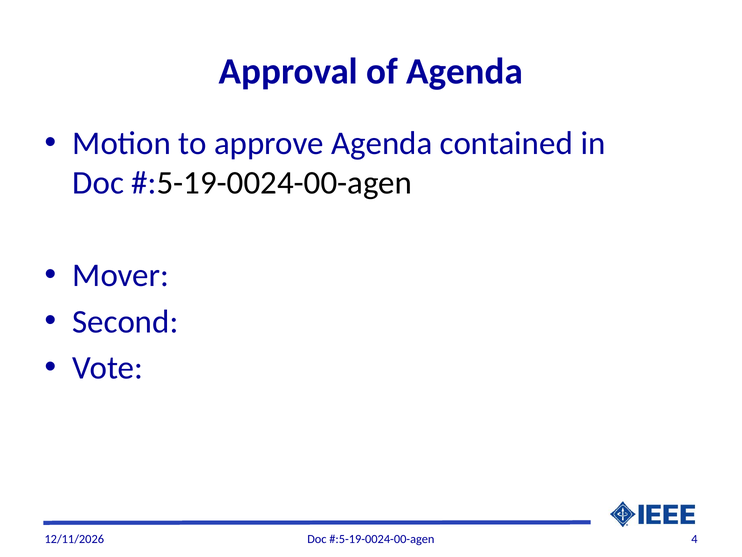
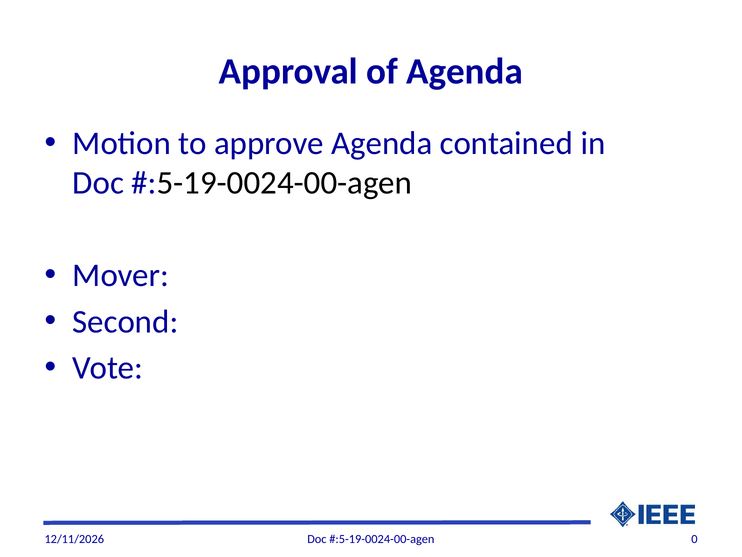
4: 4 -> 0 (694, 539)
